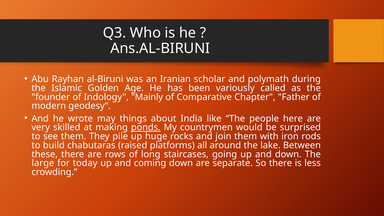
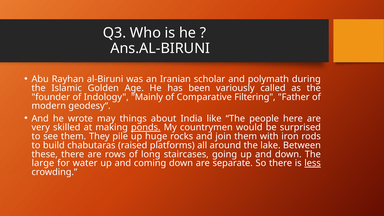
Chapter: Chapter -> Filtering (255, 97)
today: today -> water (85, 163)
less underline: none -> present (313, 163)
